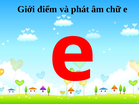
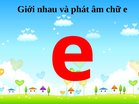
điểm: điểm -> nhau (47, 9)
